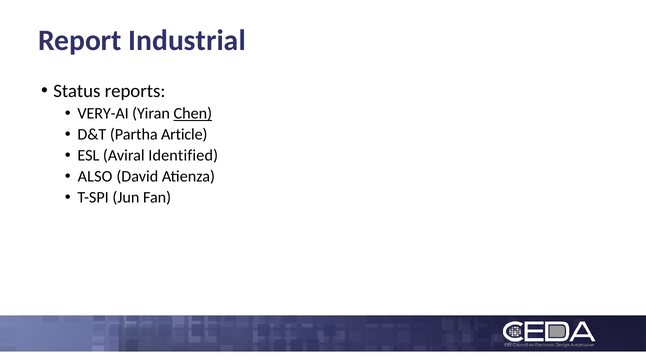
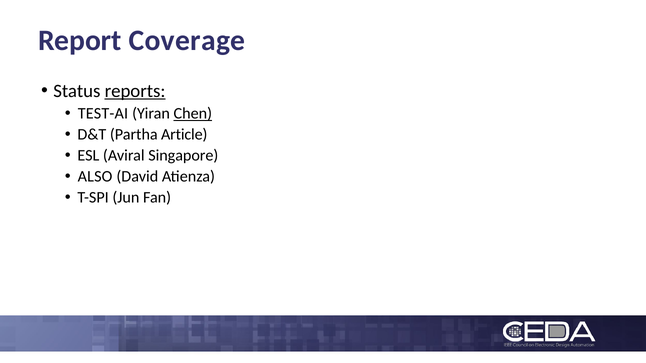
Industrial: Industrial -> Coverage (187, 41)
reports underline: none -> present (135, 91)
VERY-AI: VERY-AI -> TEST-AI (103, 114)
Identified: Identified -> Singapore (183, 156)
